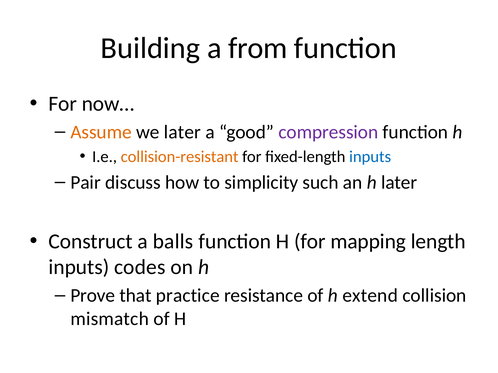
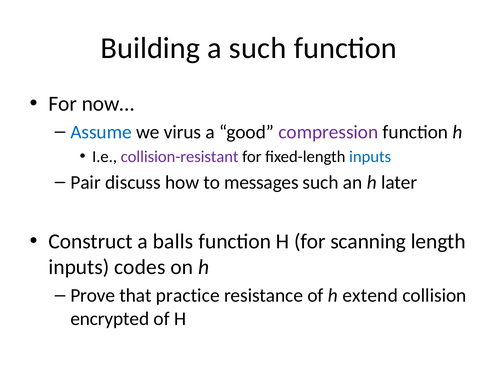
a from: from -> such (258, 48)
Assume colour: orange -> blue (101, 132)
we later: later -> virus (183, 132)
collision-resistant colour: orange -> purple (180, 157)
simplicity: simplicity -> messages (261, 183)
mapping: mapping -> scanning (368, 242)
mismatch: mismatch -> encrypted (110, 319)
